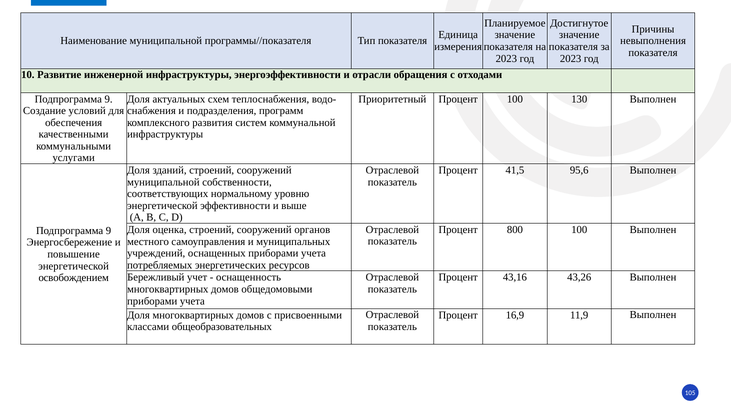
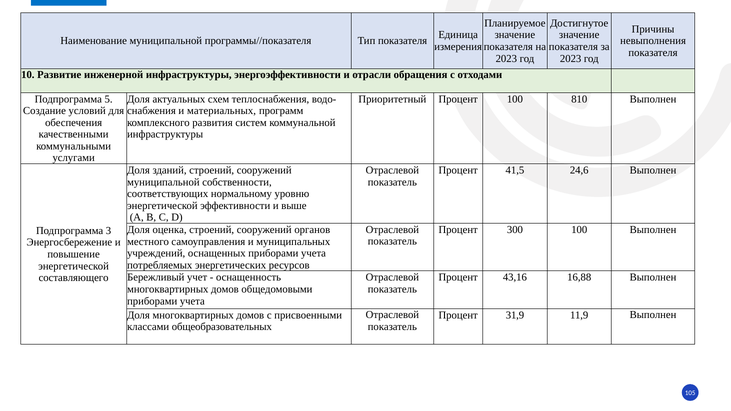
9: 9 -> 5 (109, 99)
130: 130 -> 810 (579, 99)
подразделения: подразделения -> материальных (222, 111)
95,6: 95,6 -> 24,6 (579, 170)
800: 800 -> 300 (515, 230)
9: 9 -> 3 (109, 231)
43,26: 43,26 -> 16,88 (579, 278)
освобождением: освобождением -> составляющего (74, 278)
16,9: 16,9 -> 31,9 (515, 315)
